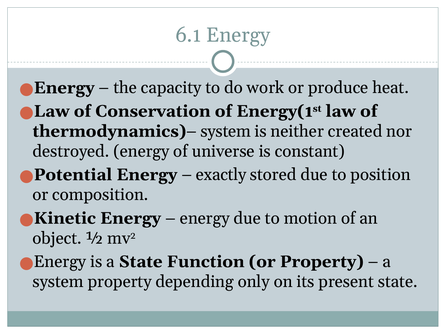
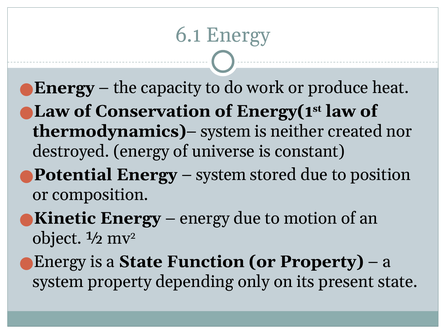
exactly: exactly -> system (221, 175)
